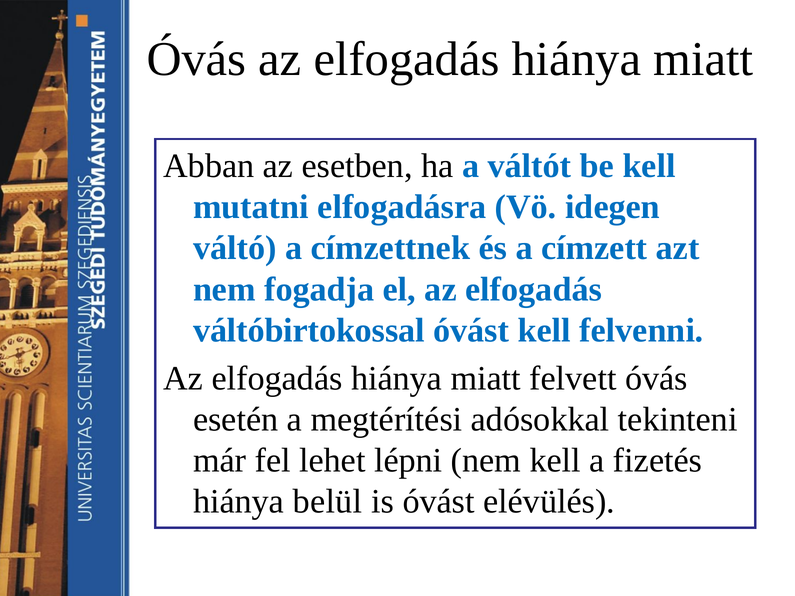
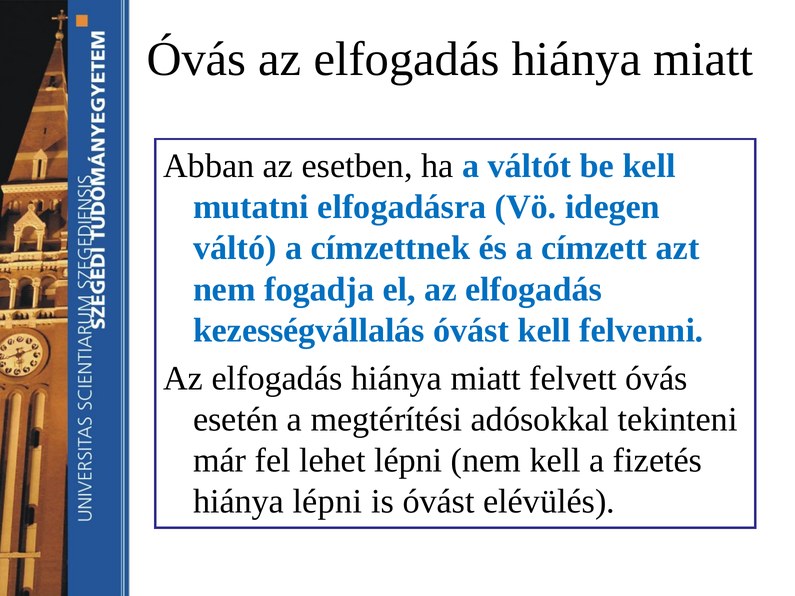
váltóbirtokossal: váltóbirtokossal -> kezességvállalás (309, 330)
hiánya belül: belül -> lépni (327, 502)
